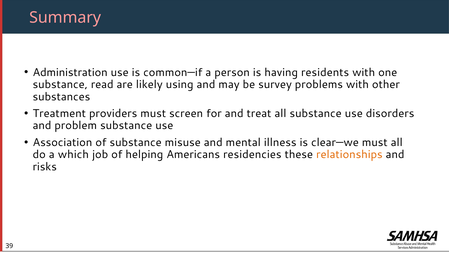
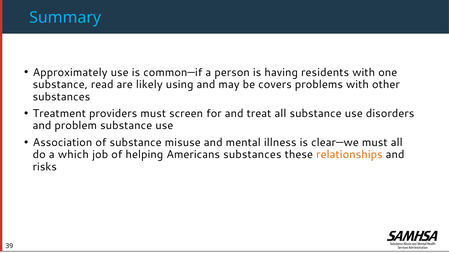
Summary colour: pink -> light blue (65, 18)
Administration: Administration -> Approximately (70, 72)
survey: survey -> covers (275, 84)
Americans residencies: residencies -> substances (252, 154)
